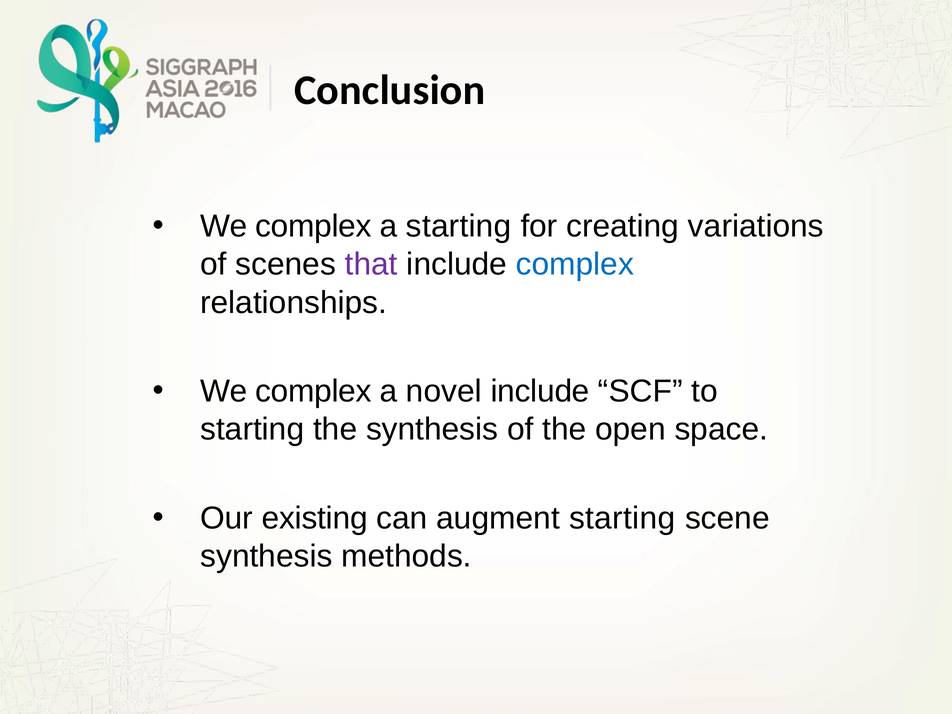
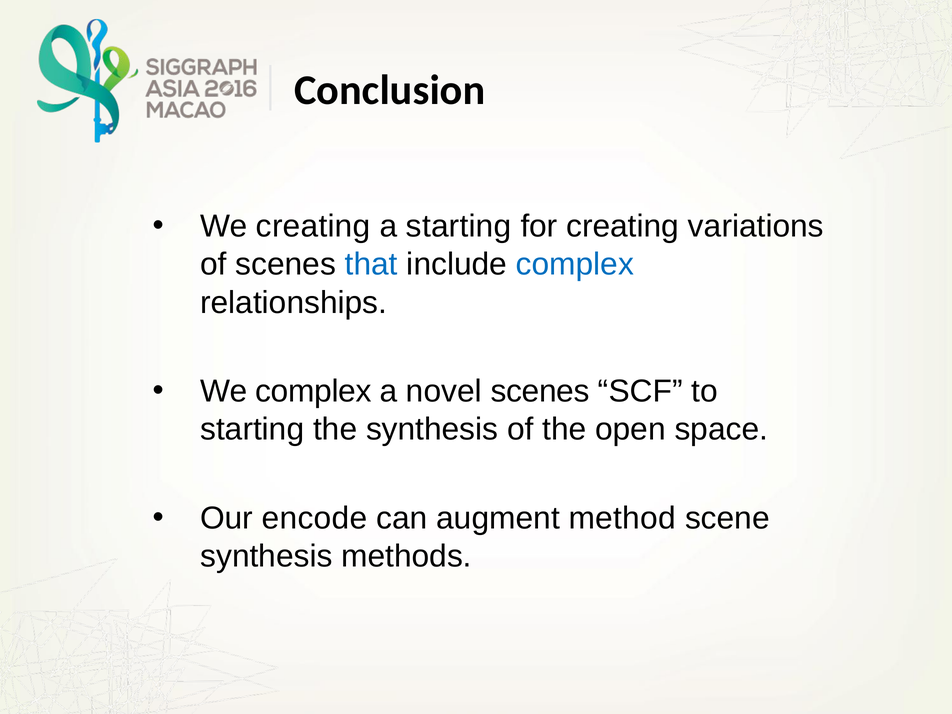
complex: complex -> creating (313, 226)
that colour: purple -> blue (371, 265)
novel include: include -> scenes (540, 391)
existing: existing -> encode (315, 518)
augment starting: starting -> method (622, 518)
